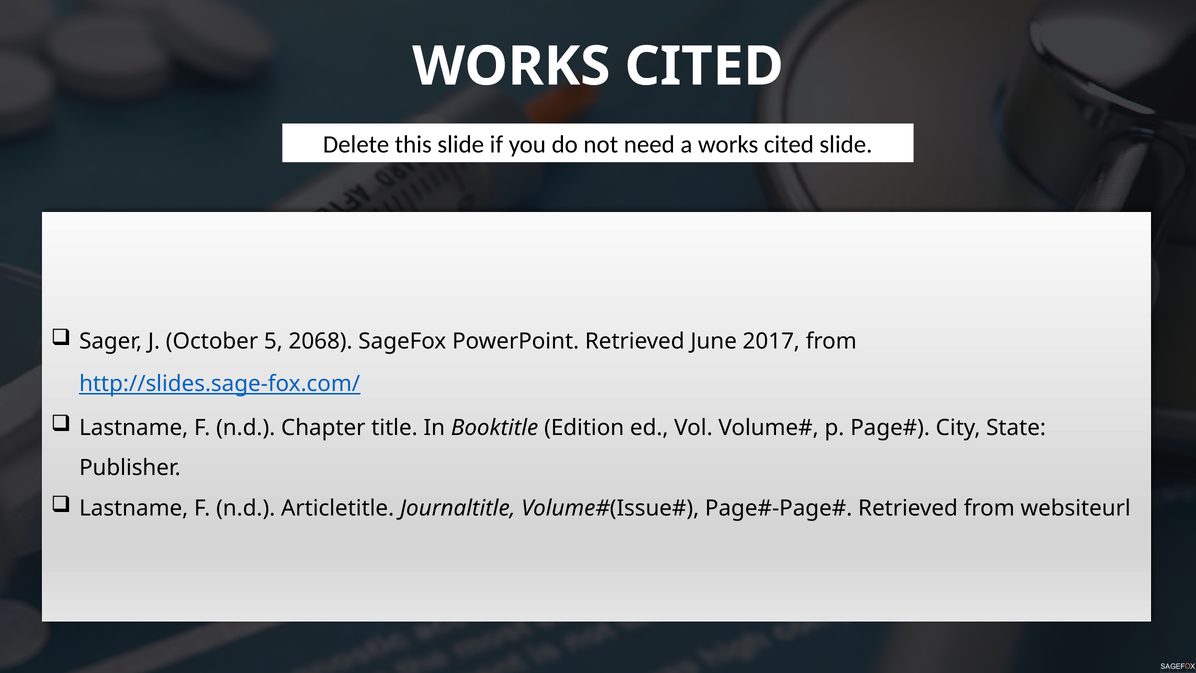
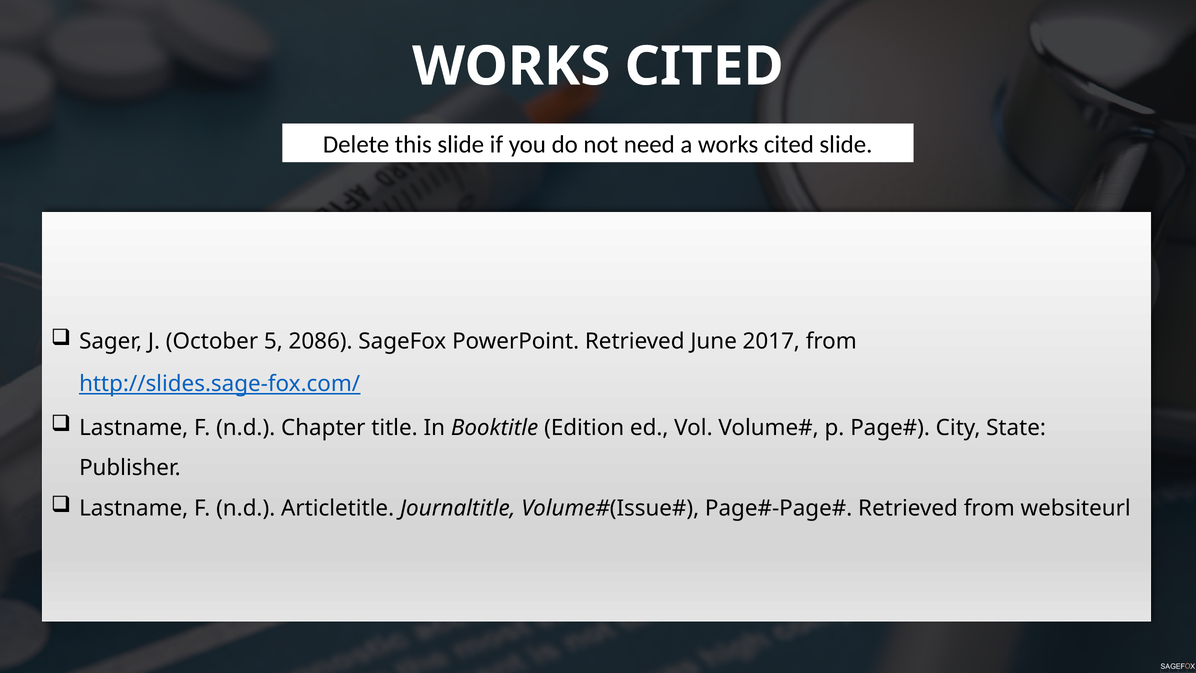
2068: 2068 -> 2086 (321, 341)
